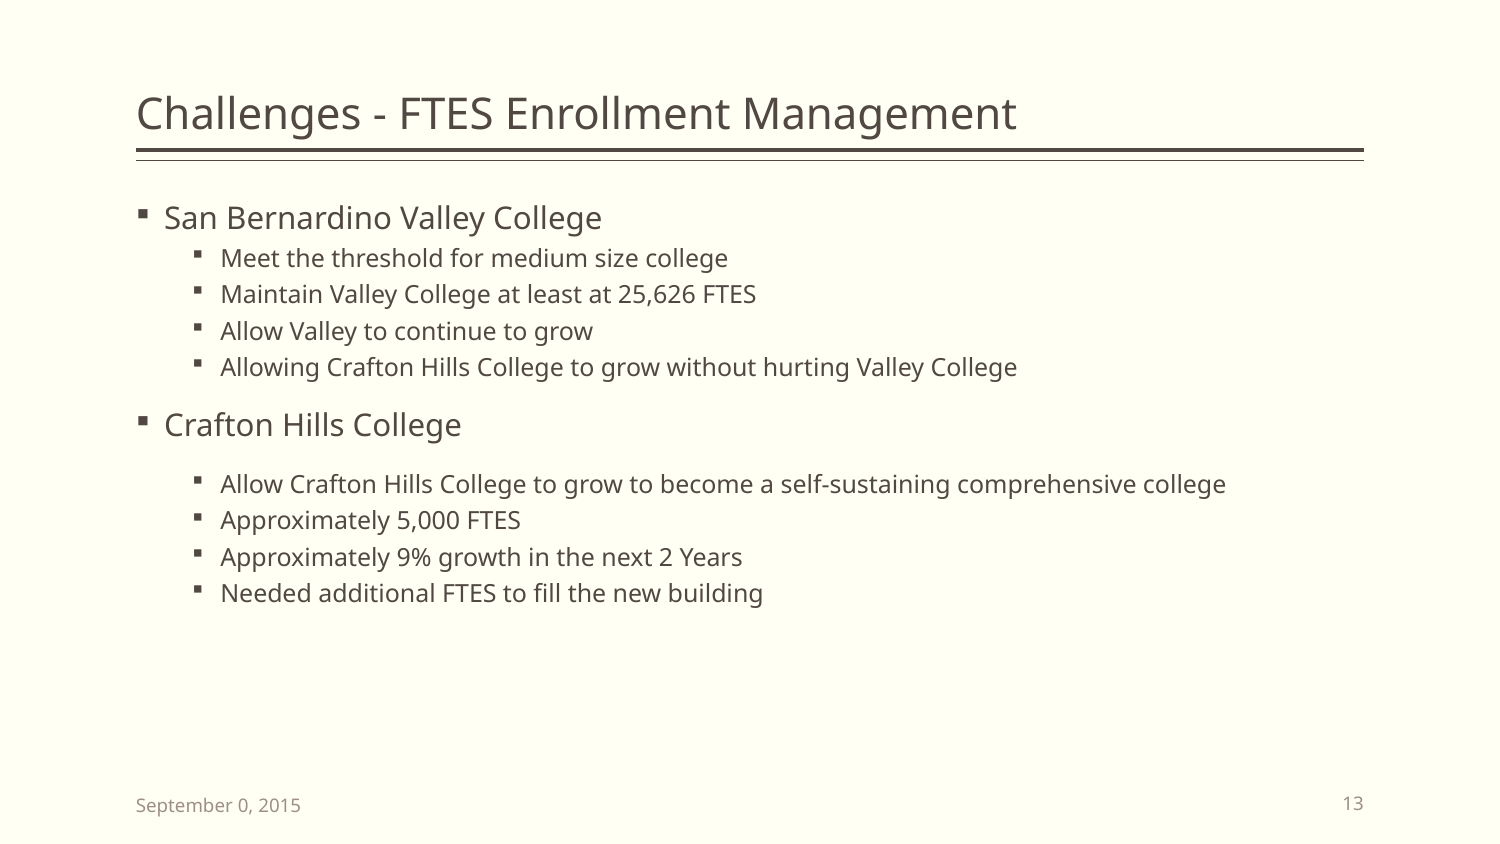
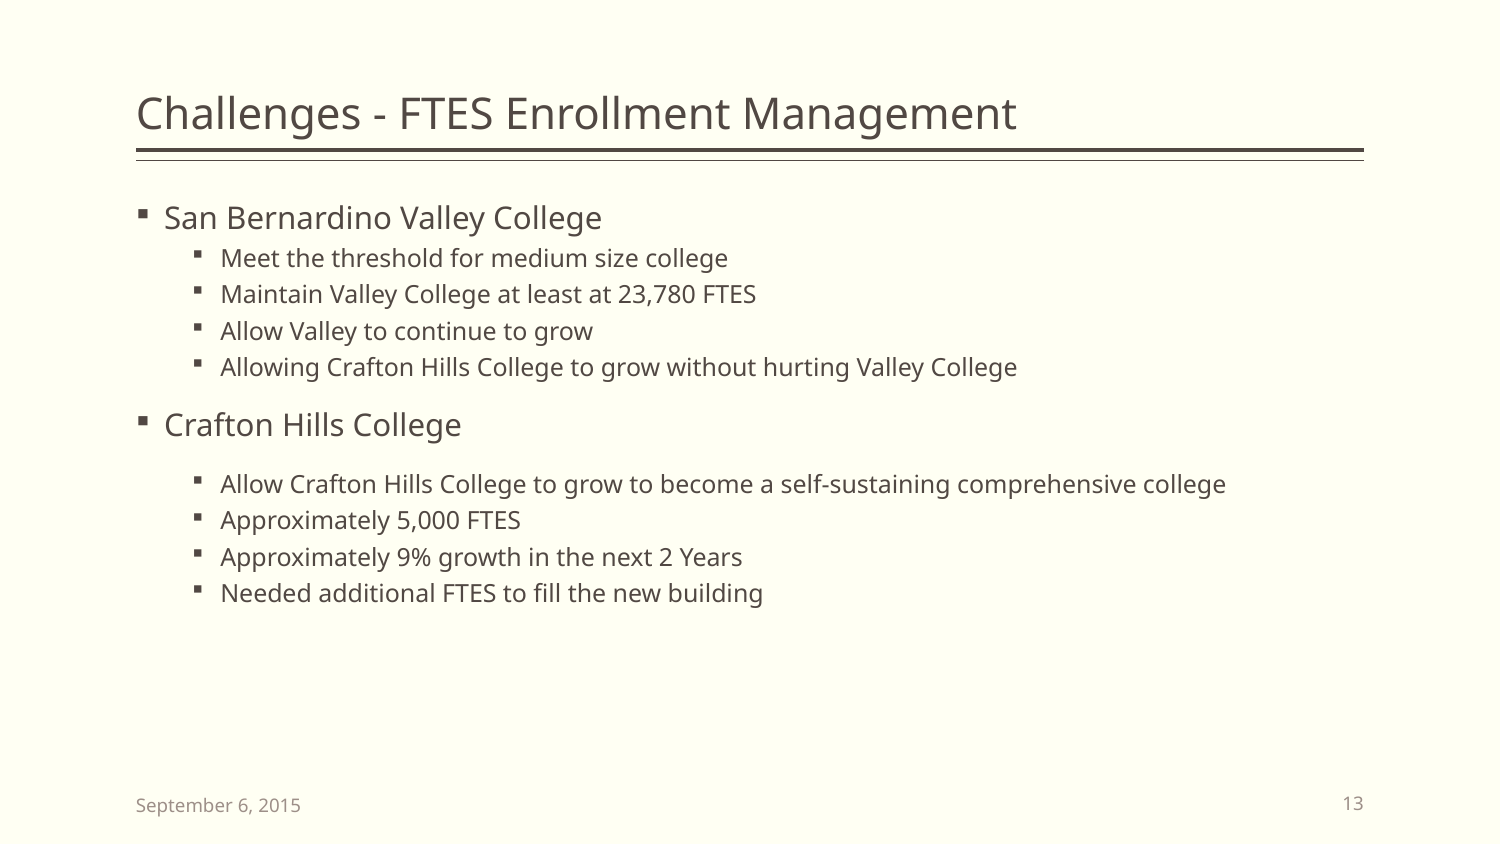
25,626: 25,626 -> 23,780 (657, 295)
0: 0 -> 6 (246, 806)
